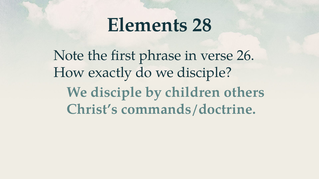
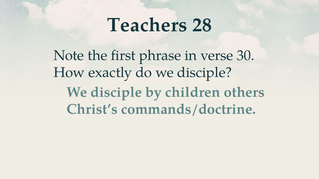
Elements: Elements -> Teachers (147, 25)
26: 26 -> 30 (246, 56)
